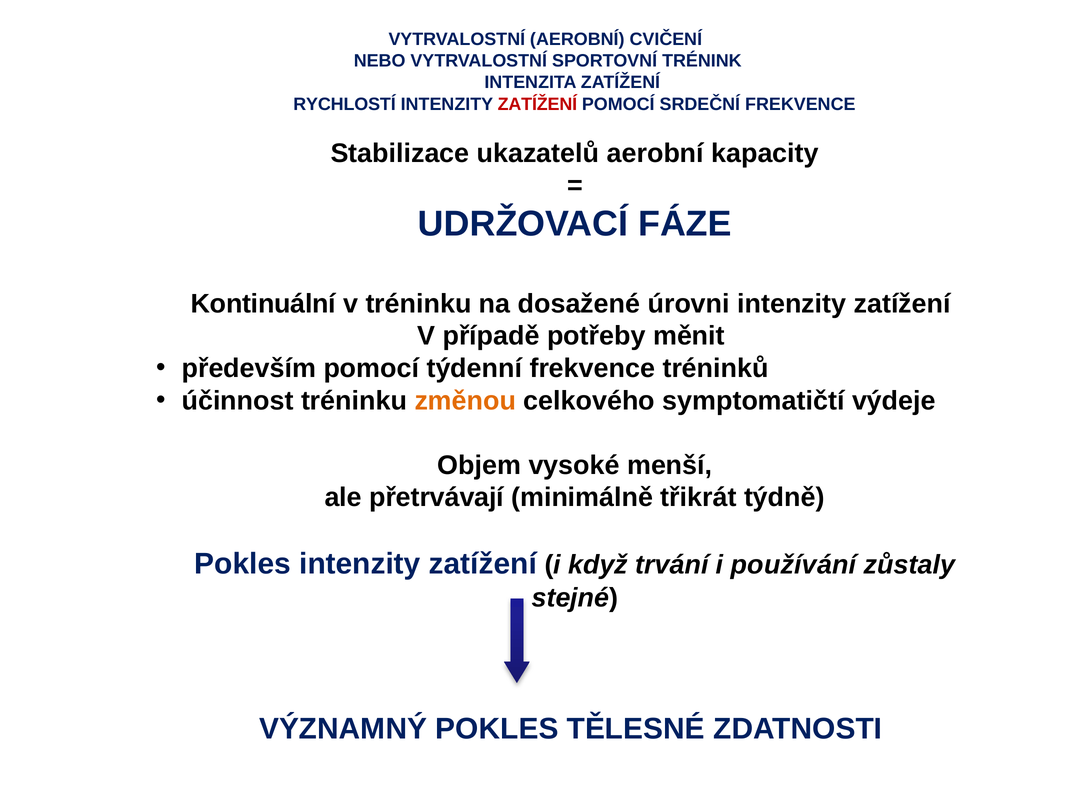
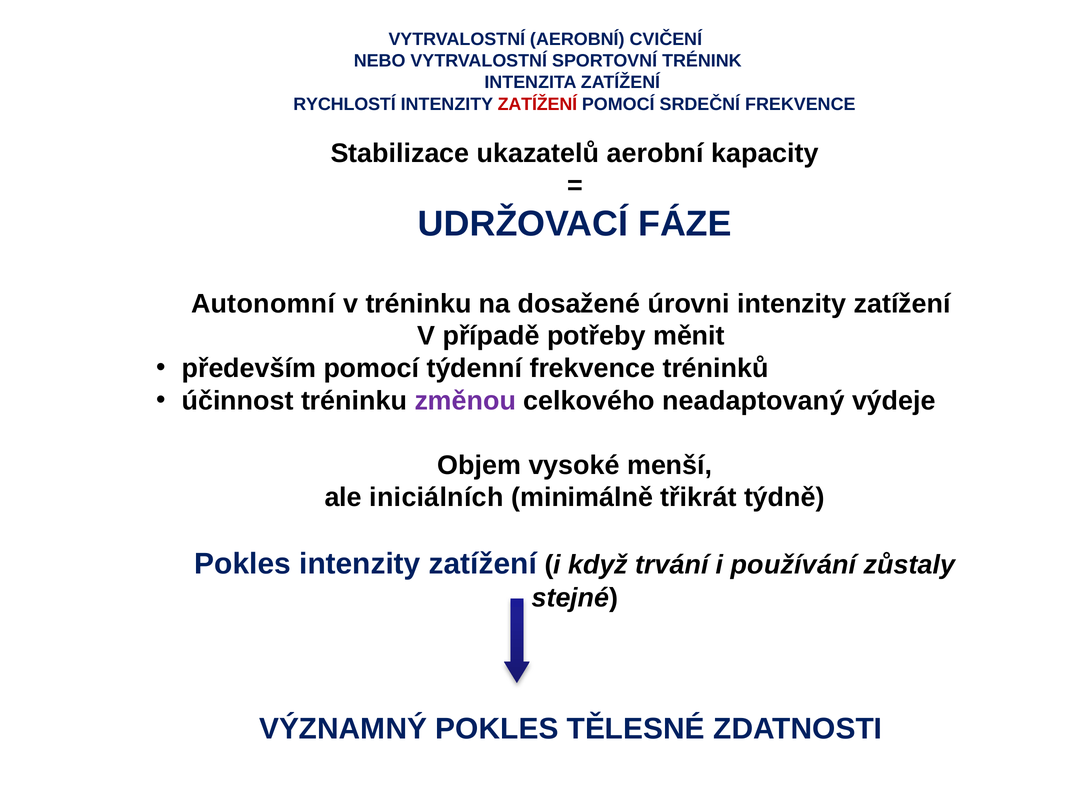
Kontinuální: Kontinuální -> Autonomní (263, 304)
změnou colour: orange -> purple (465, 401)
symptomatičtí: symptomatičtí -> neadaptovaný (753, 401)
přetrvávají: přetrvávají -> iniciálních (436, 497)
